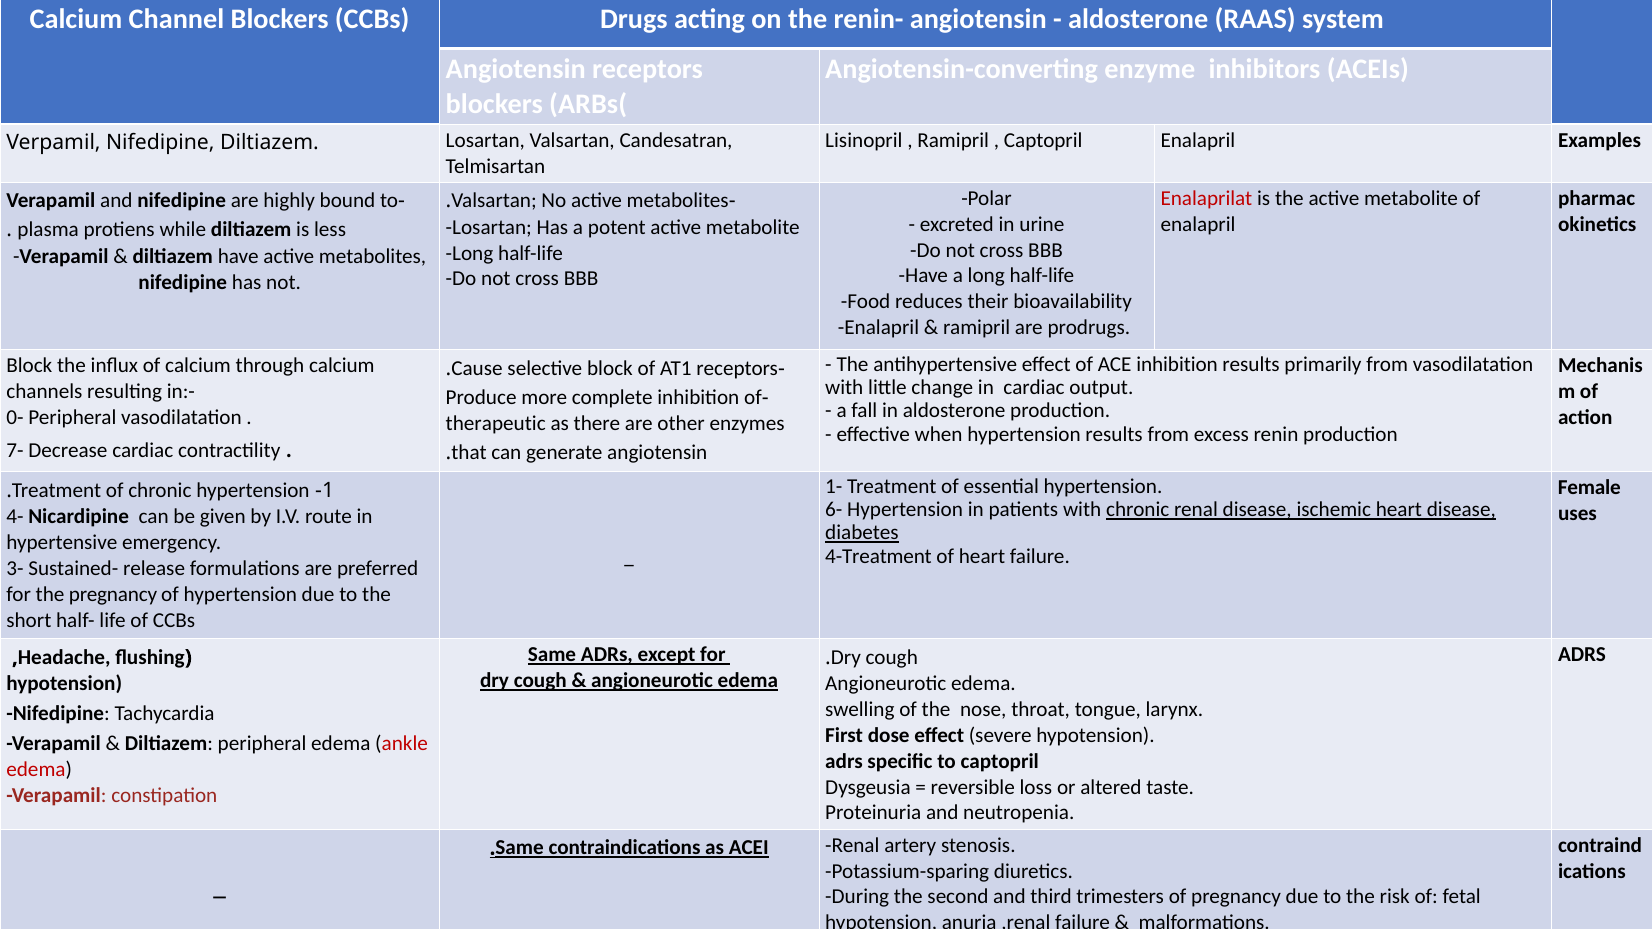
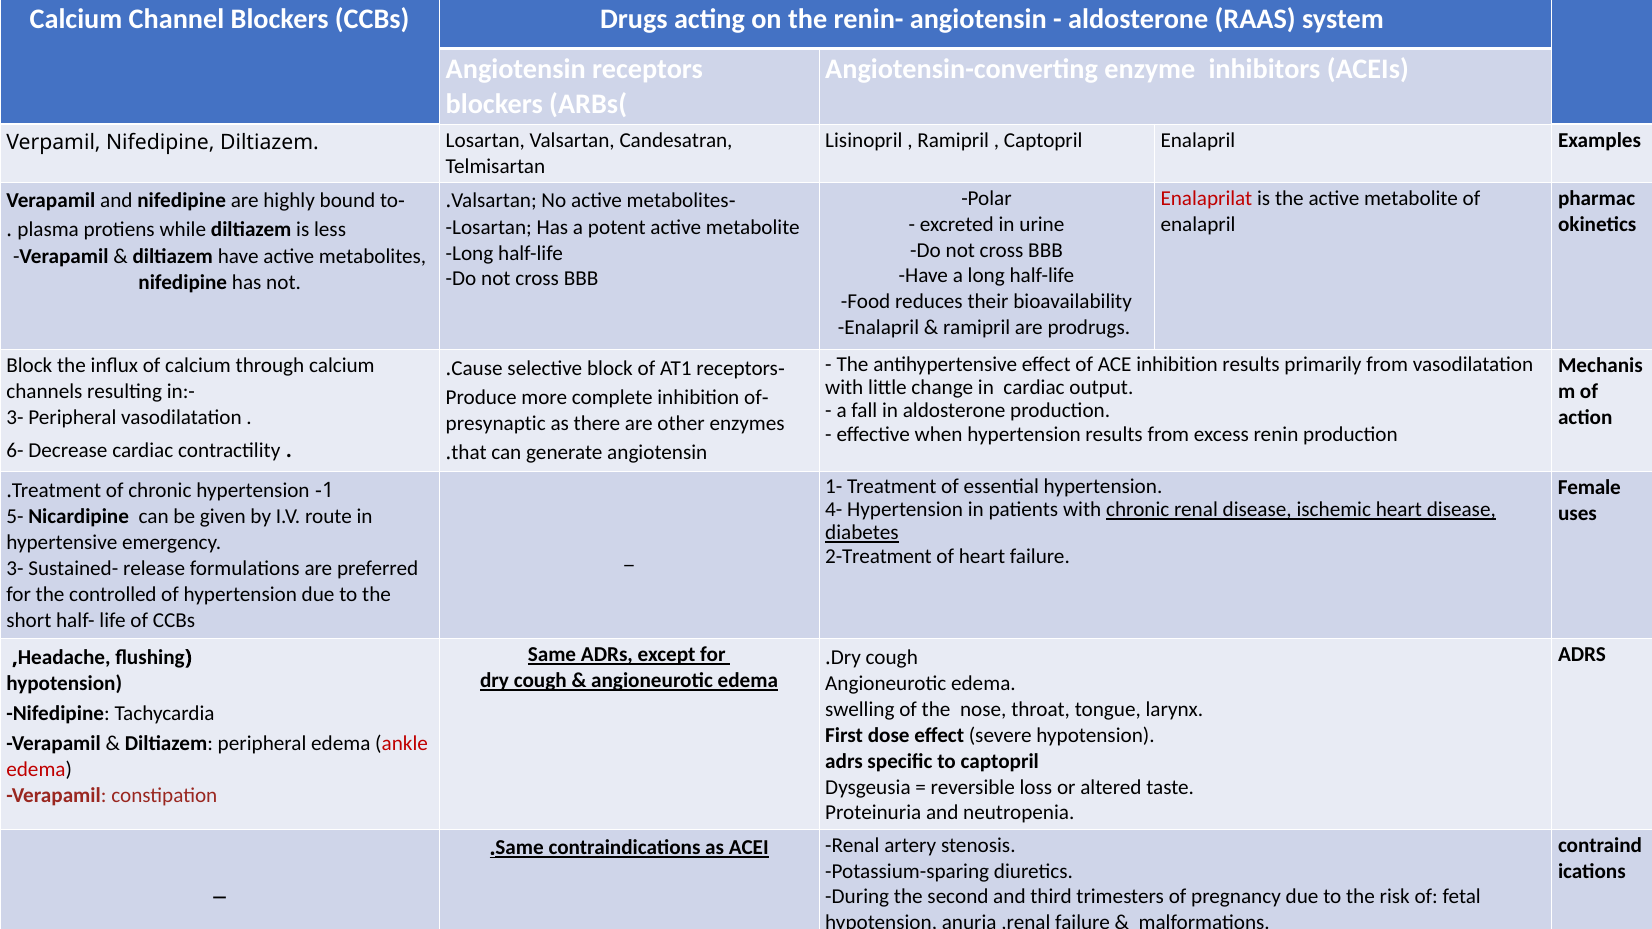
0-: 0- -> 3- (15, 418)
therapeutic: therapeutic -> presynaptic (496, 424)
7-: 7- -> 6- (15, 450)
6-: 6- -> 4- (834, 510)
4-: 4- -> 5- (15, 517)
4-Treatment: 4-Treatment -> 2-Treatment (879, 556)
the pregnancy: pregnancy -> controlled (113, 594)
